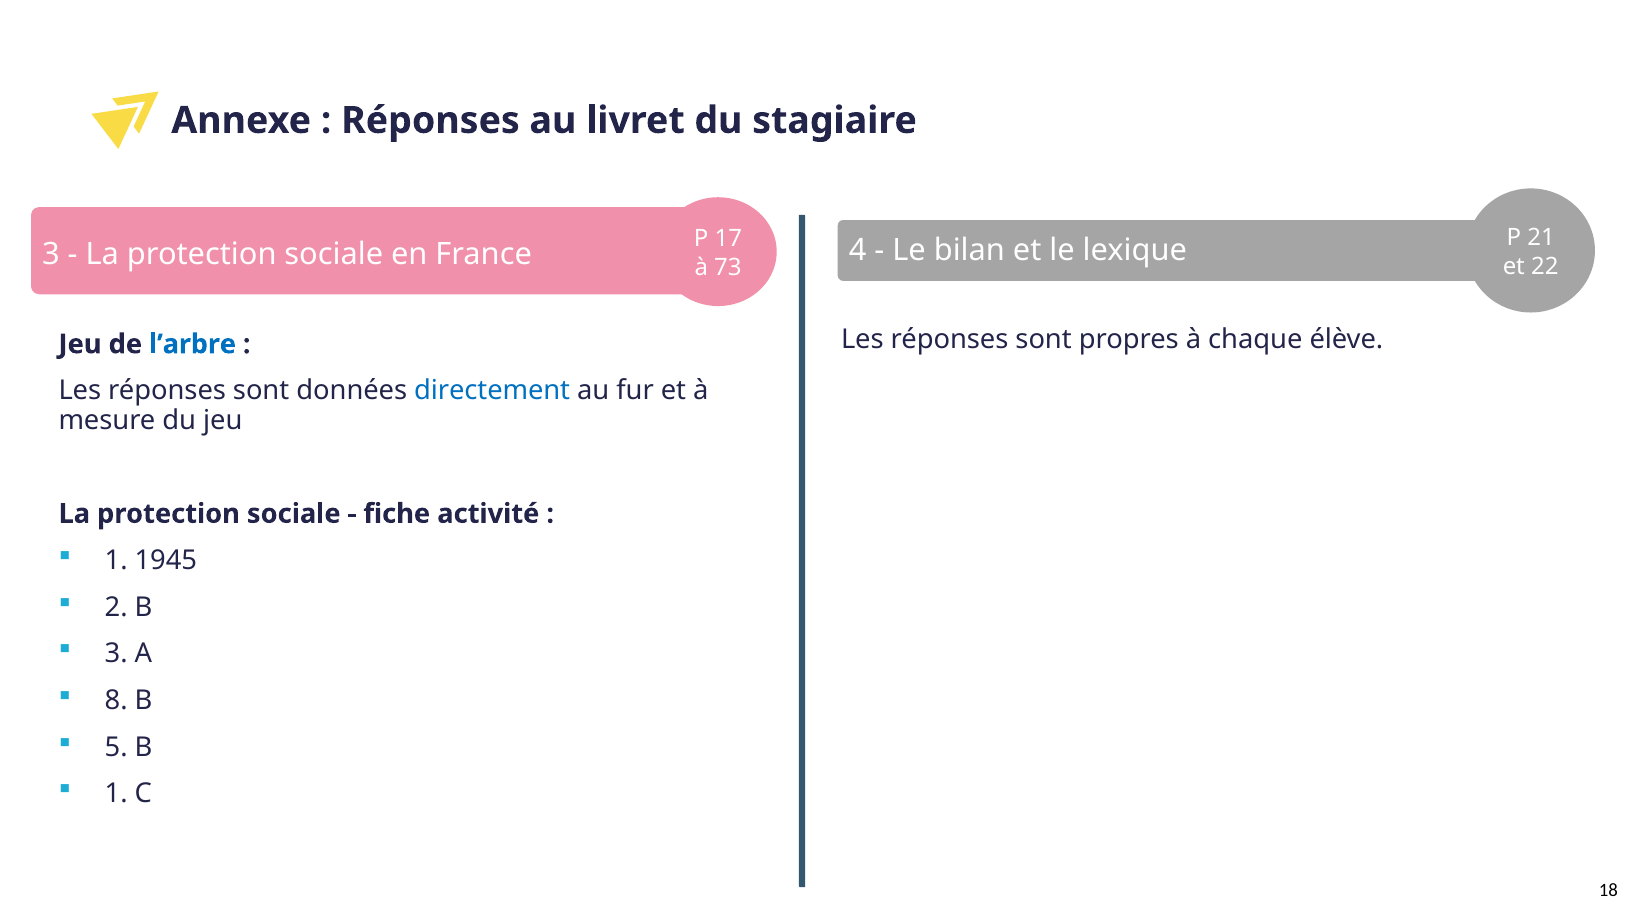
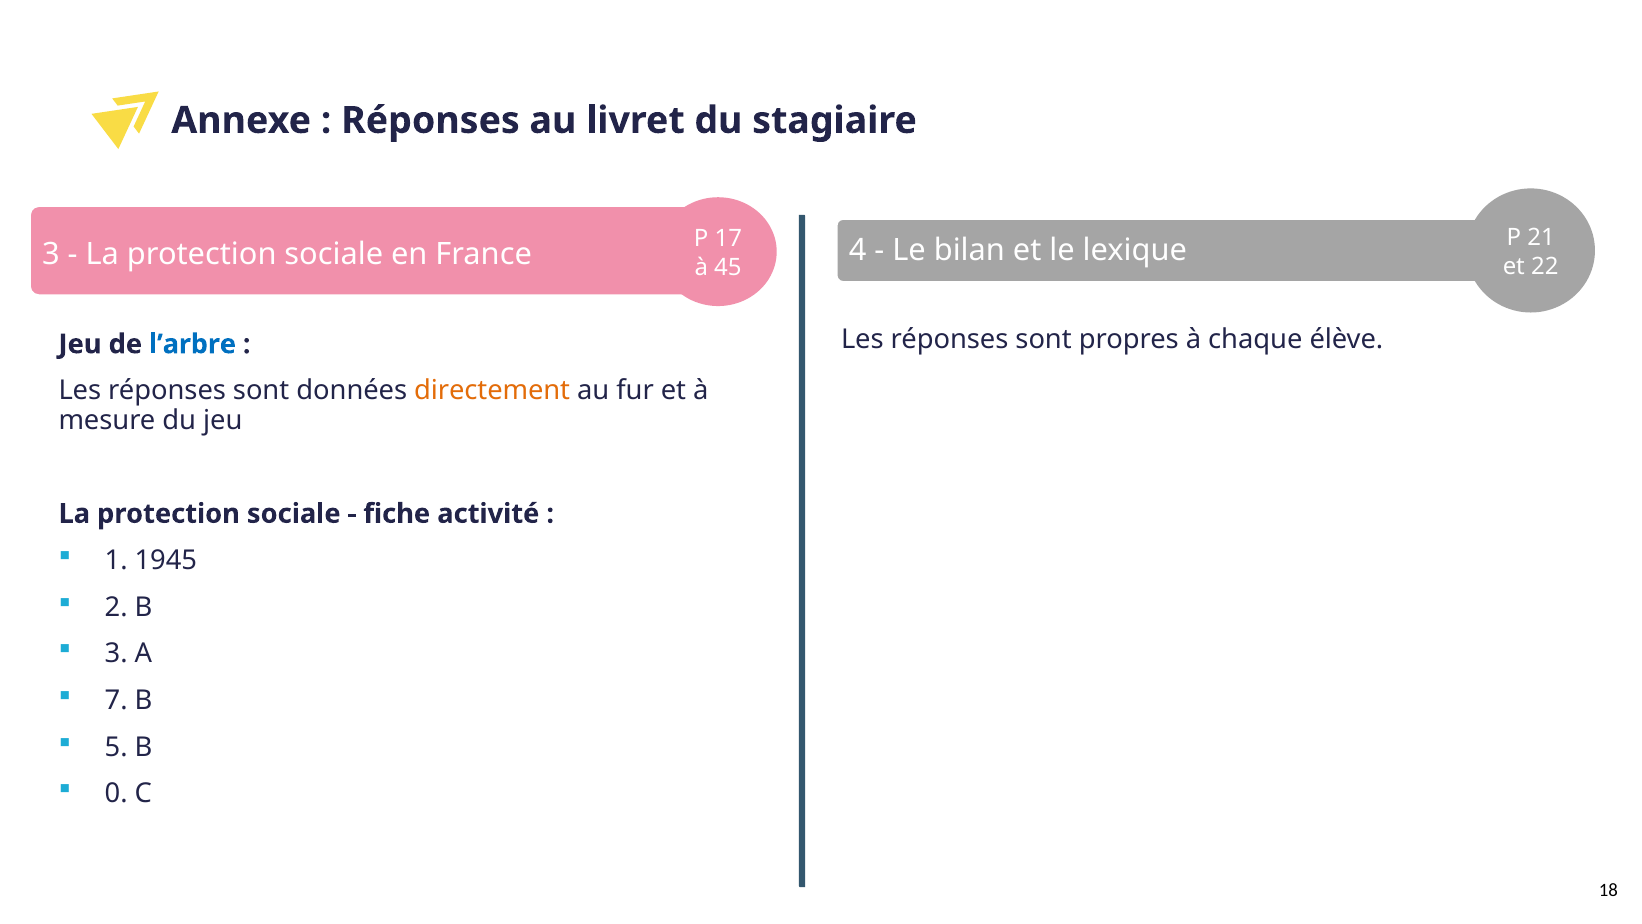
73: 73 -> 45 (728, 268)
directement colour: blue -> orange (492, 391)
8: 8 -> 7 (116, 700)
1: 1 -> 0 (116, 793)
